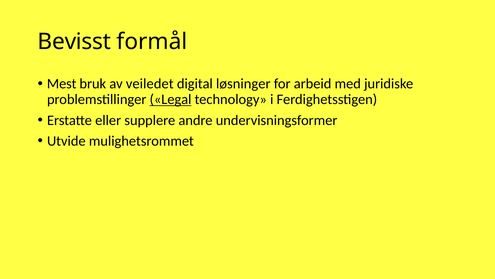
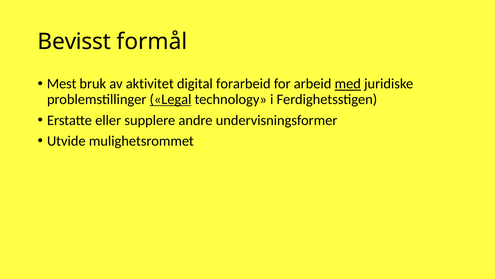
veiledet: veiledet -> aktivitet (150, 84)
løsninger: løsninger -> forarbeid (243, 84)
med underline: none -> present (348, 84)
